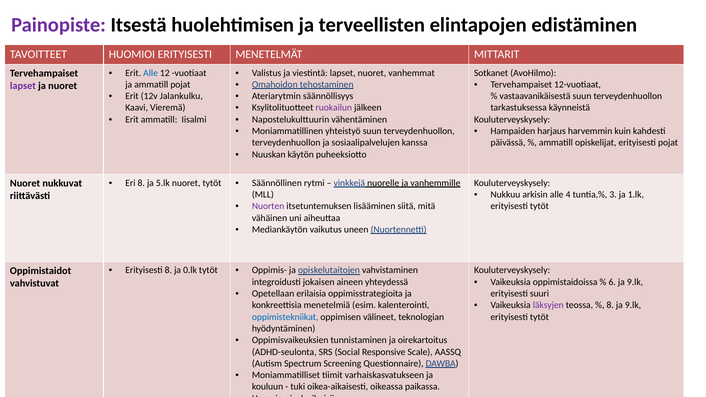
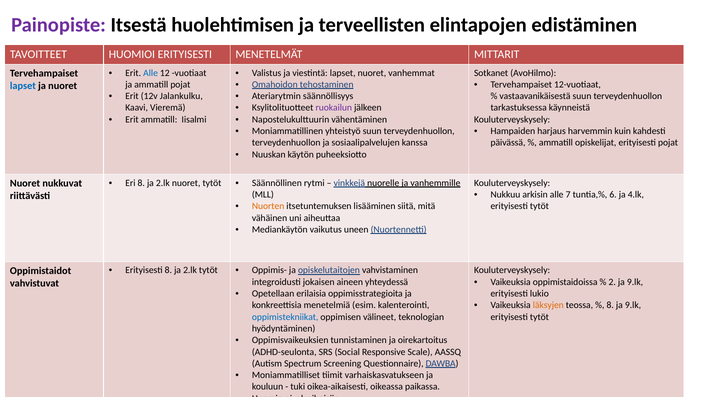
lapset colour: purple -> blue (23, 86)
Eri 8 ja 5.lk: 5.lk -> 2.lk (163, 183)
4: 4 -> 7 (568, 195)
3: 3 -> 6 (613, 195)
1.lk: 1.lk -> 4.lk (636, 195)
Nuorten colour: purple -> orange (268, 206)
Erityisesti 8 ja 0.lk: 0.lk -> 2.lk (190, 270)
6: 6 -> 2 (612, 282)
suuri: suuri -> lukio (539, 294)
läksyjen colour: purple -> orange (548, 305)
